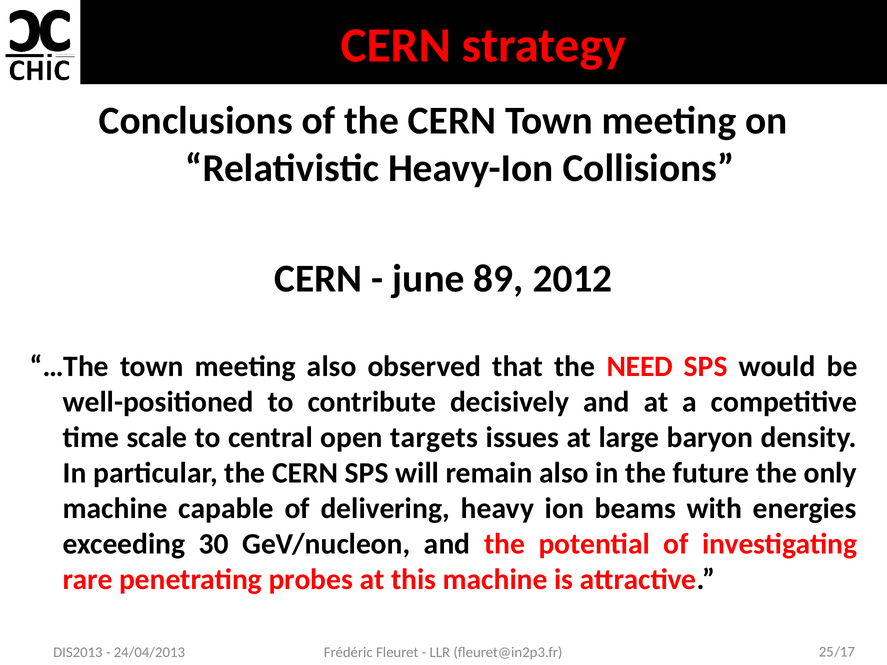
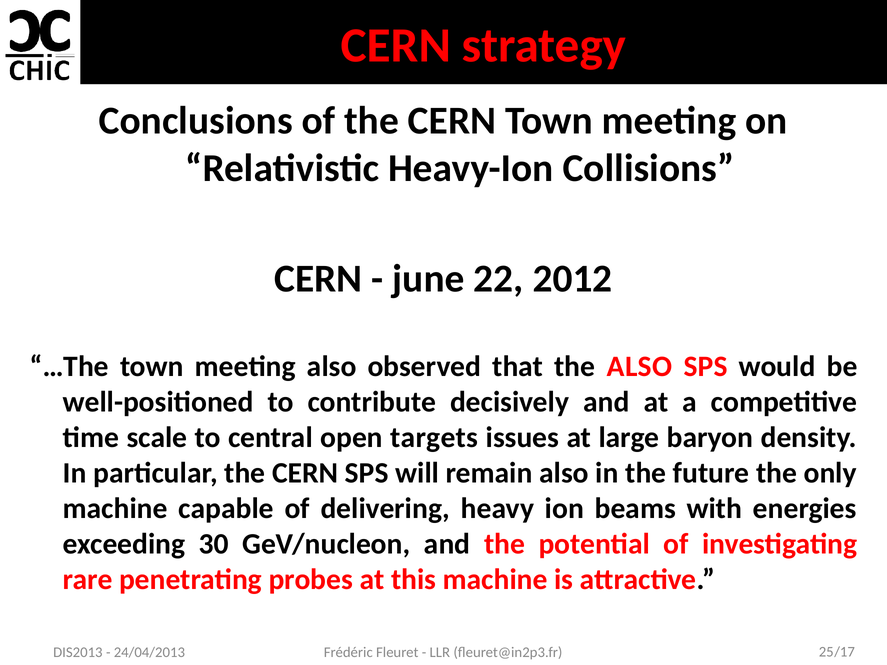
89: 89 -> 22 (499, 279)
the NEED: NEED -> ALSO (640, 367)
